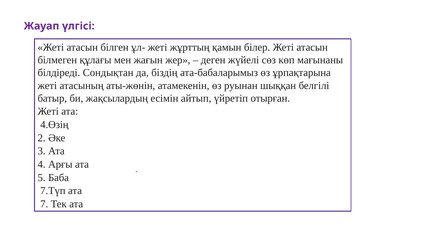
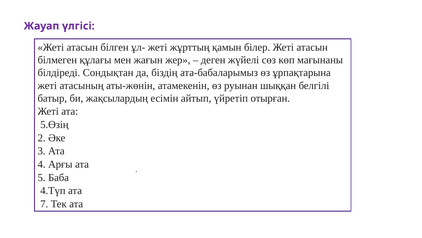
4.Өзің: 4.Өзің -> 5.Өзің (54, 124)
7.Түп: 7.Түп -> 4.Түп (53, 190)
